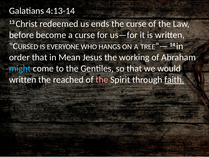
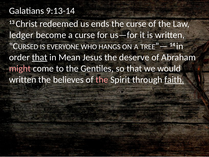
4:13-14: 4:13-14 -> 9:13-14 (61, 11)
before: before -> ledger (21, 35)
that underline: none -> present (40, 57)
working: working -> deserve (134, 57)
might colour: light blue -> pink (20, 68)
reached: reached -> believes (68, 80)
